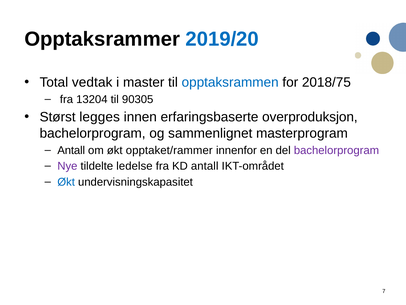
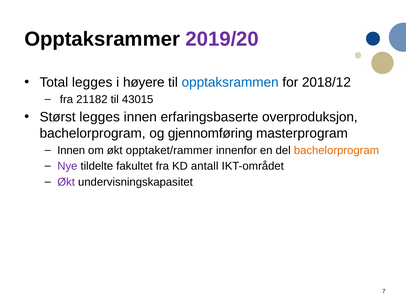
2019/20 colour: blue -> purple (222, 39)
Total vedtak: vedtak -> legges (92, 82)
master: master -> høyere (144, 82)
2018/75: 2018/75 -> 2018/12 (326, 82)
13204: 13204 -> 21182 (92, 99)
90305: 90305 -> 43015 (138, 99)
sammenlignet: sammenlignet -> gjennomføring (210, 133)
Antall: Antall -> Innen (71, 150)
bachelorprogram colour: purple -> orange (336, 150)
ledelse: ledelse -> fakultet (134, 166)
Økt colour: blue -> purple (66, 182)
